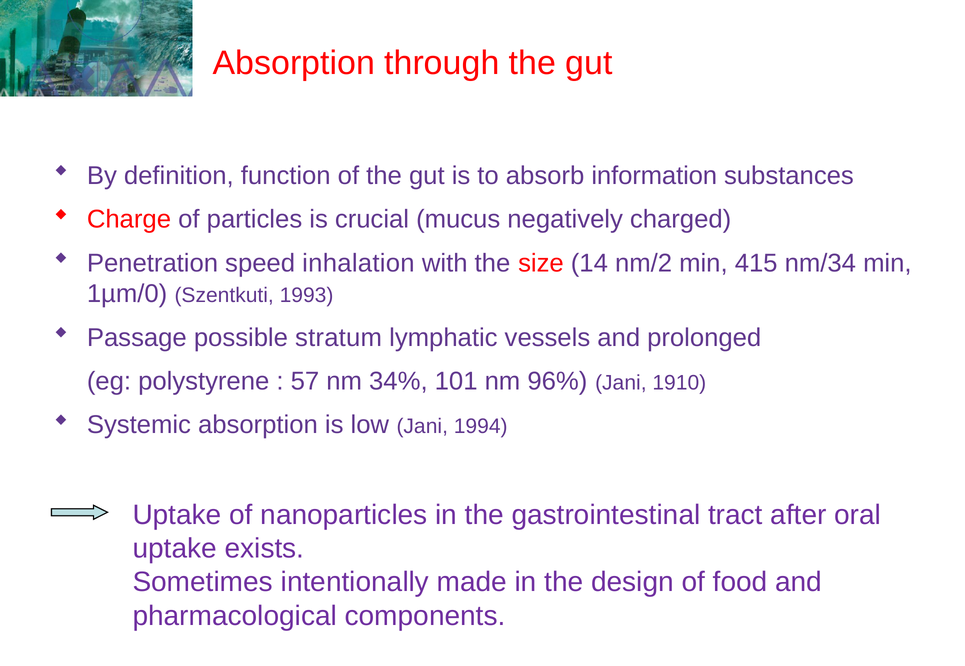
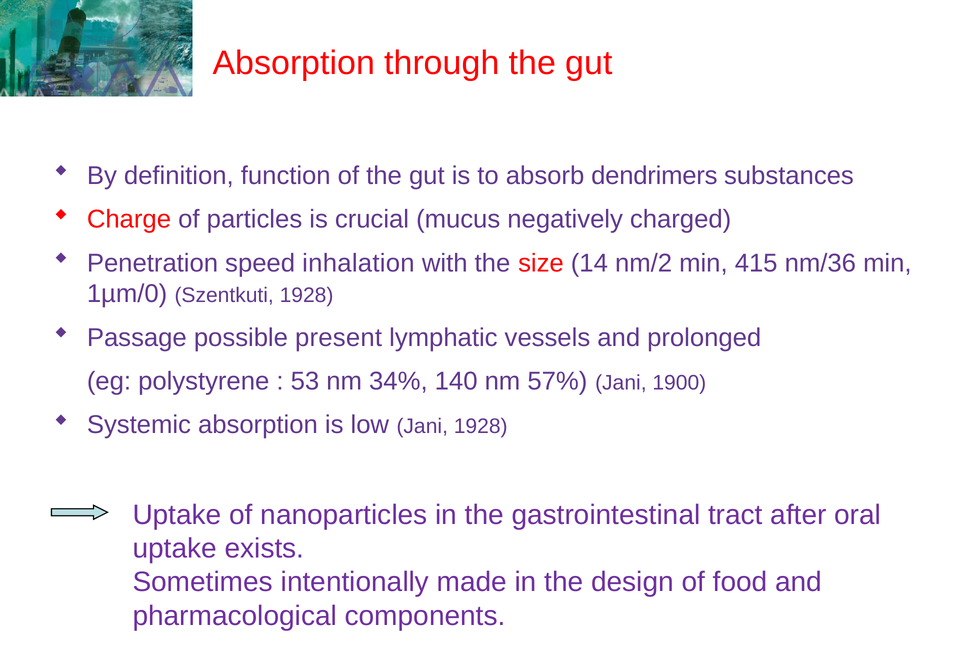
information: information -> dendrimers (654, 176)
nm/34: nm/34 -> nm/36 (820, 263)
Szentkuti 1993: 1993 -> 1928 (307, 296)
stratum: stratum -> present (339, 338)
57: 57 -> 53 (305, 382)
101: 101 -> 140 (456, 382)
96%: 96% -> 57% (557, 382)
1910: 1910 -> 1900 (679, 383)
Jani 1994: 1994 -> 1928 (481, 427)
